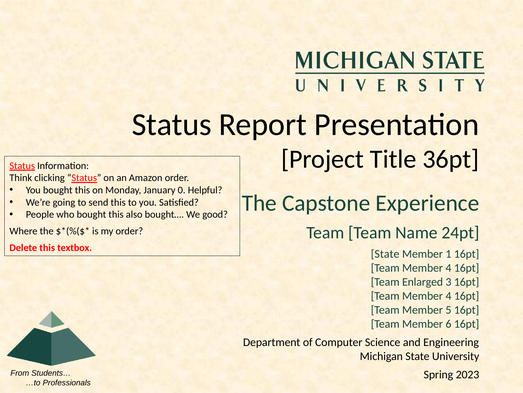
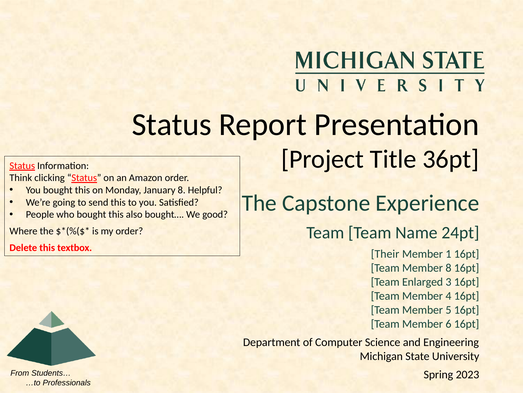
January 0: 0 -> 8 (182, 190)
State: State -> Their (385, 254)
4: 4 -> 8 (448, 268)
